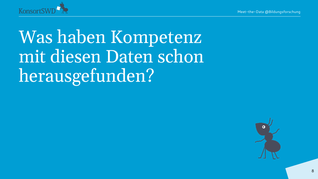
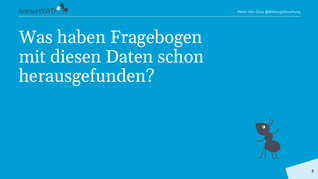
Kompetenz: Kompetenz -> Fragebogen (156, 37)
